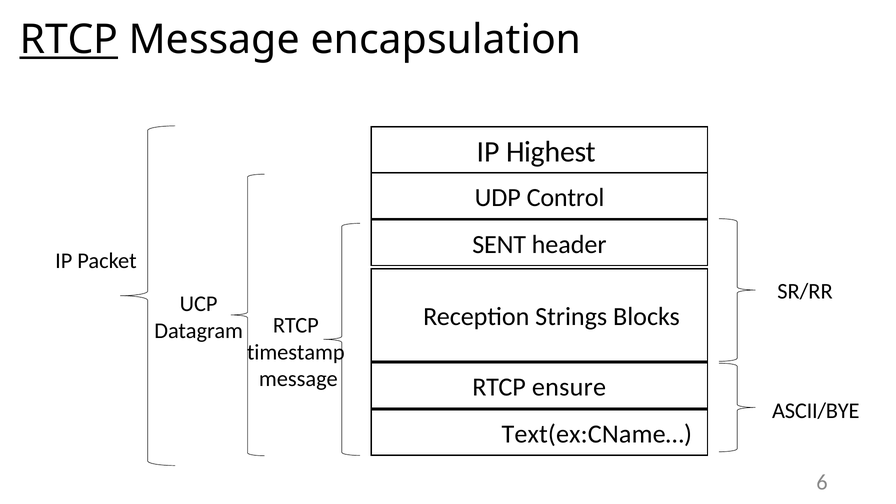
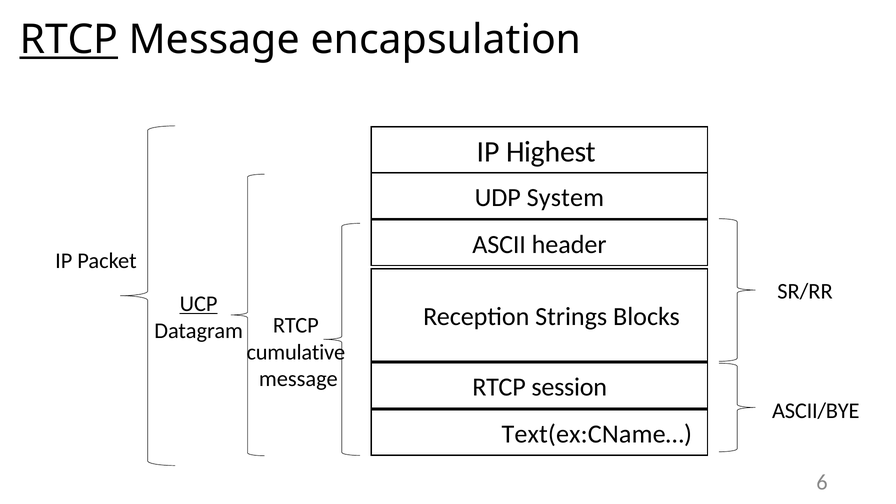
Control: Control -> System (565, 198)
SENT: SENT -> ASCII (499, 244)
UCP underline: none -> present (199, 304)
timestamp: timestamp -> cumulative (296, 352)
ensure: ensure -> session (569, 387)
